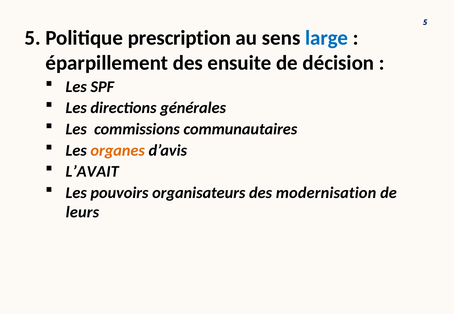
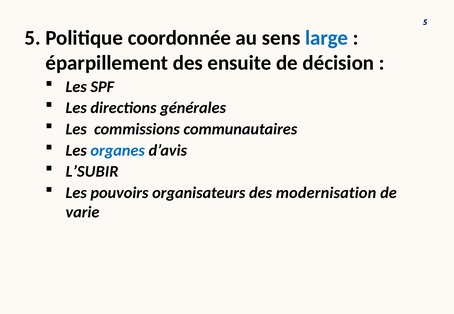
prescription: prescription -> coordonnée (179, 38)
organes colour: orange -> blue (118, 150)
L’AVAIT: L’AVAIT -> L’SUBIR (92, 172)
leurs: leurs -> varie (83, 212)
